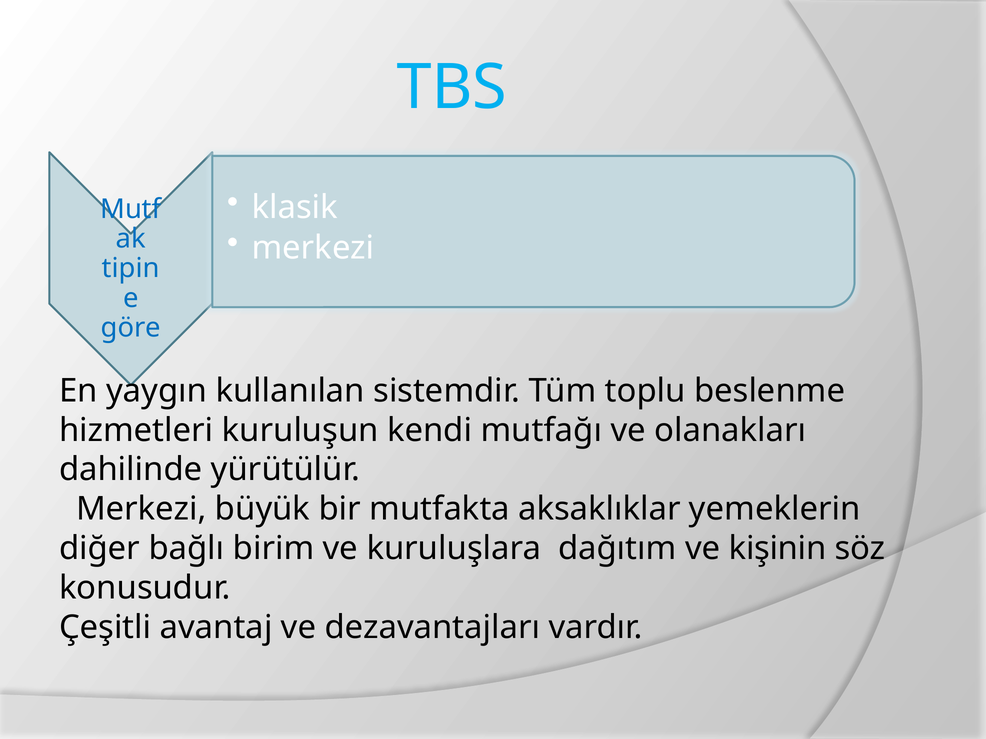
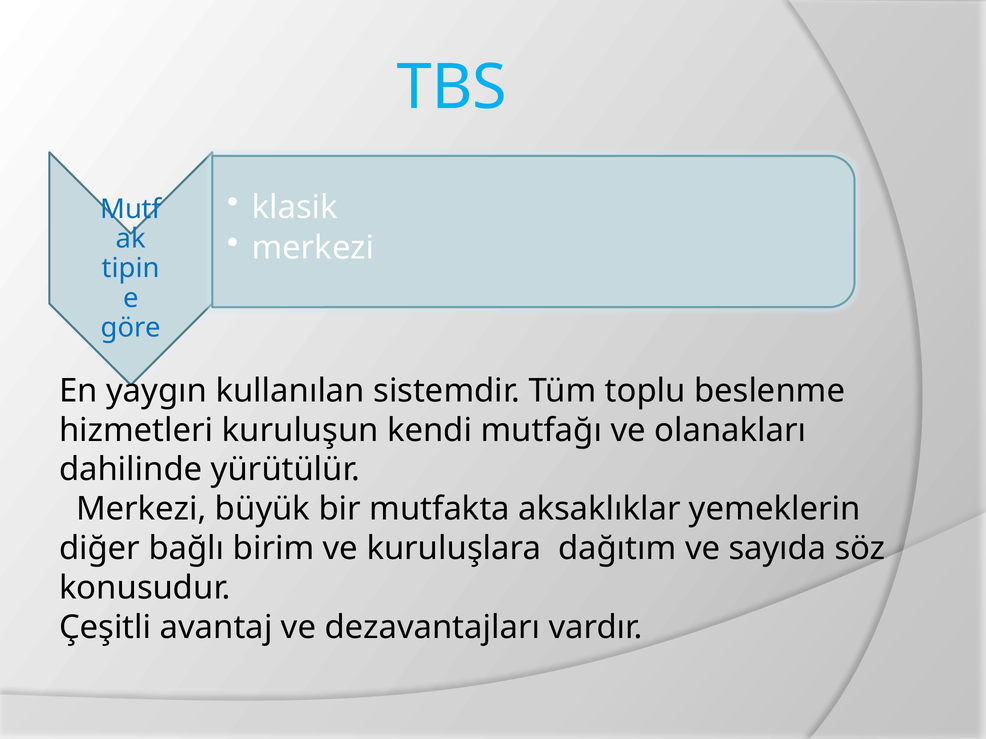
kişinin: kişinin -> sayıda (778, 549)
